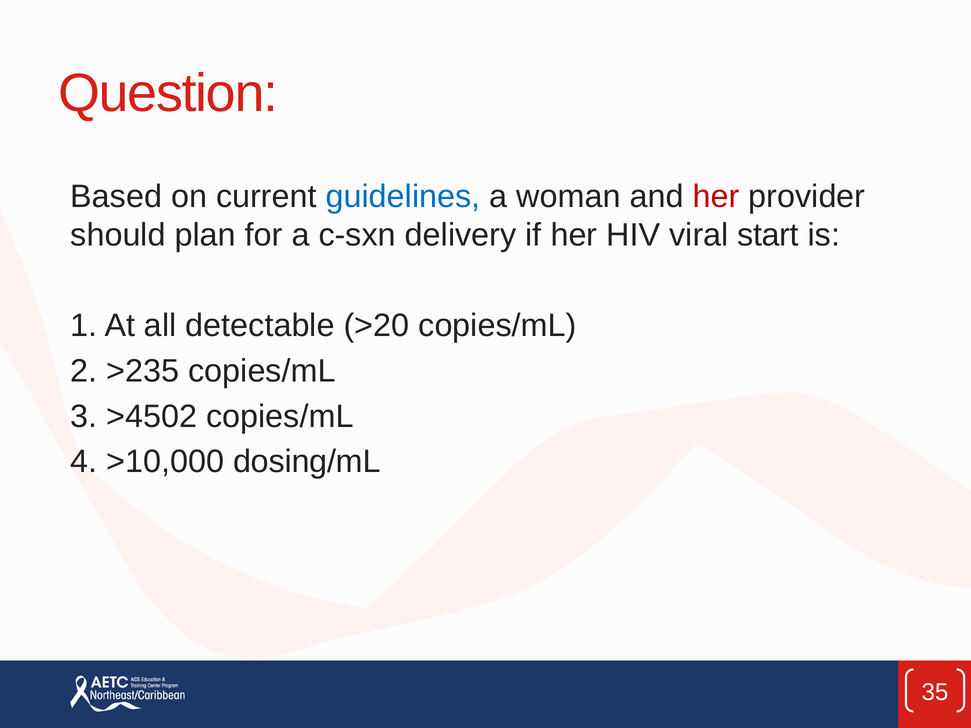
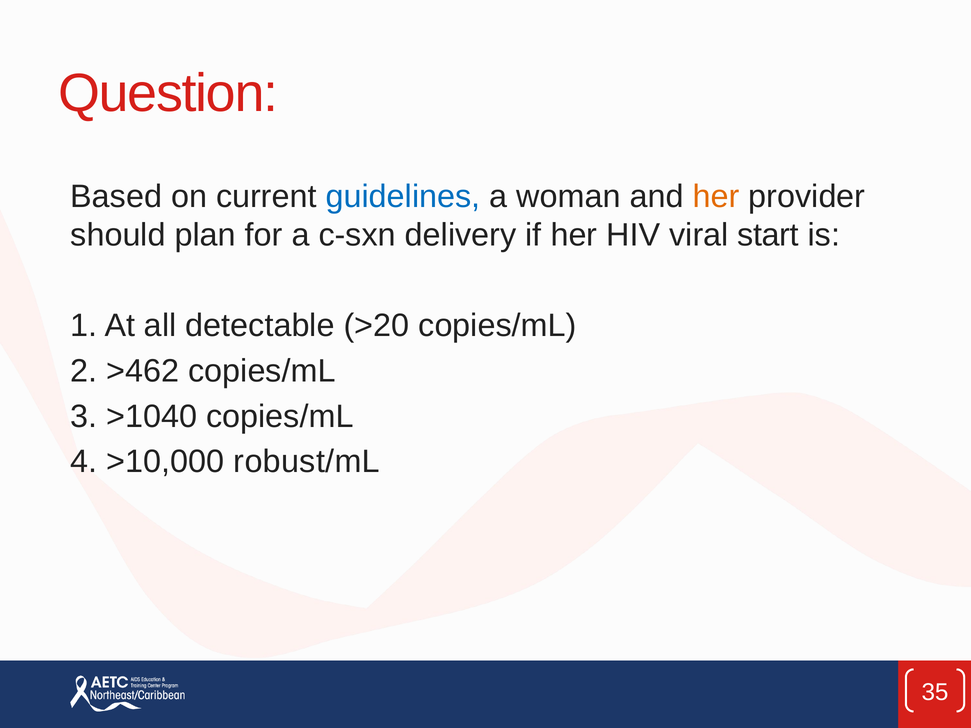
her colour: red -> orange (716, 196)
>235: >235 -> >462 (143, 371)
>4502: >4502 -> >1040 (152, 417)
dosing/mL: dosing/mL -> robust/mL (307, 462)
